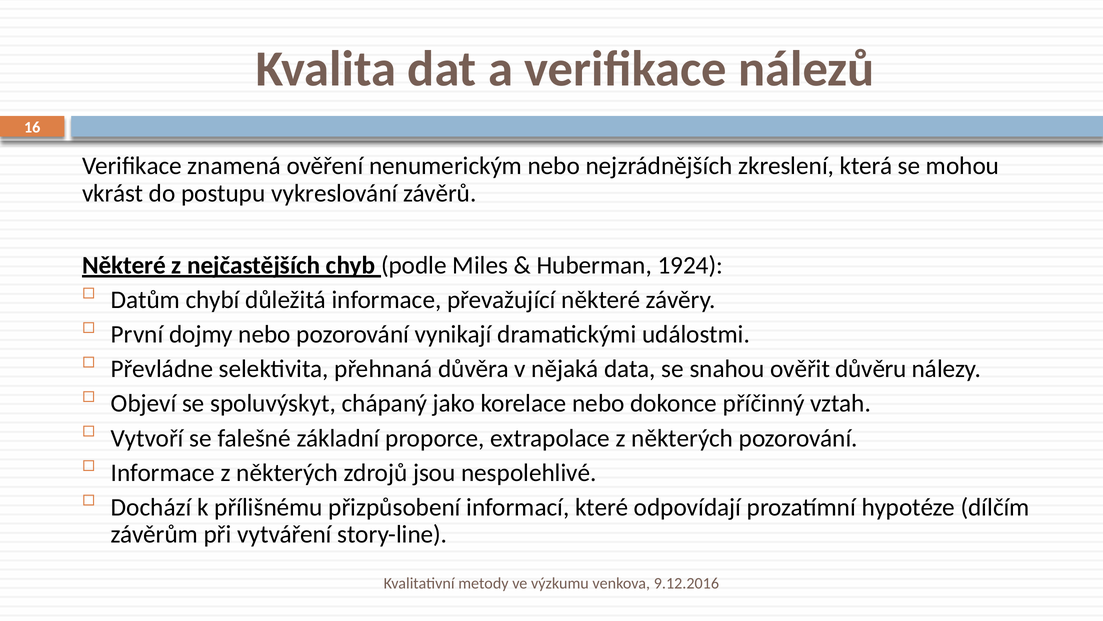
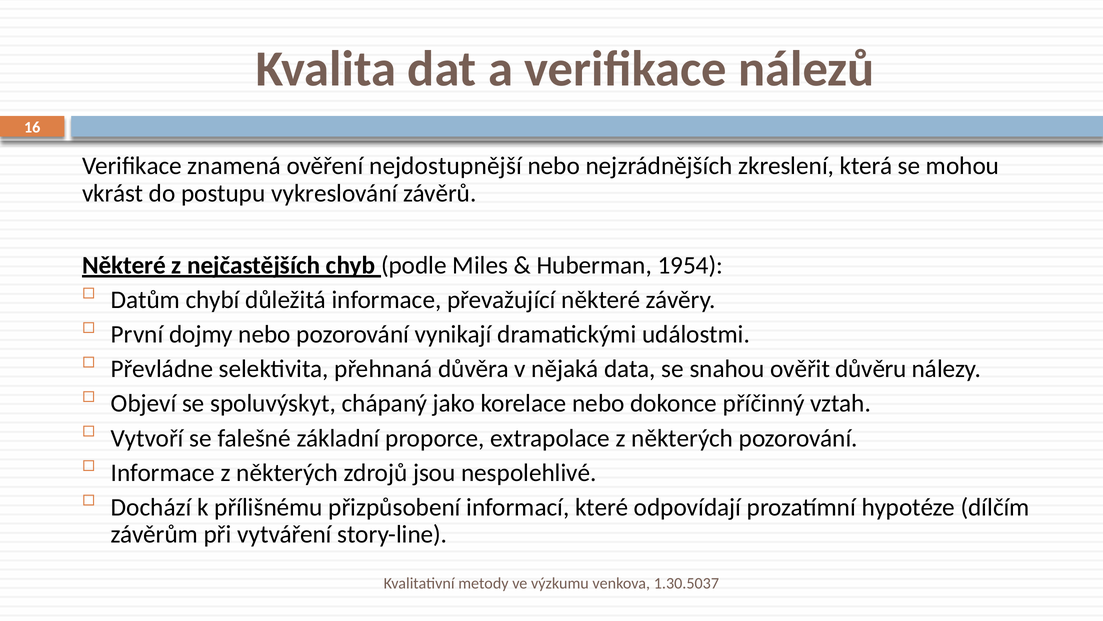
nenumerickým: nenumerickým -> nejdostupnější (446, 166)
1924: 1924 -> 1954 (690, 265)
9.12.2016: 9.12.2016 -> 1.30.5037 (686, 583)
